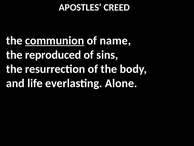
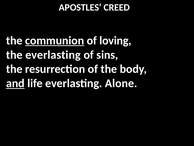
name: name -> loving (115, 40)
the reproduced: reproduced -> everlasting (53, 55)
and underline: none -> present (15, 83)
